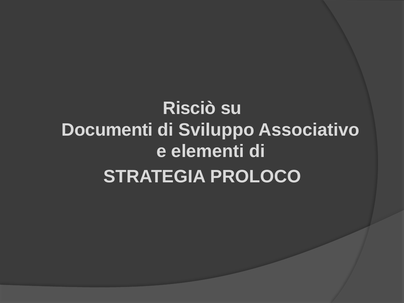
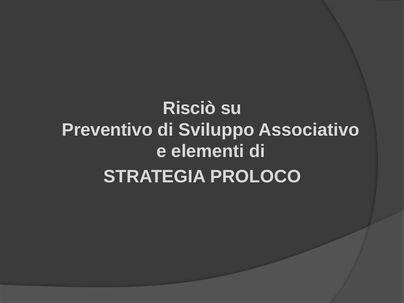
Documenti: Documenti -> Preventivo (107, 130)
